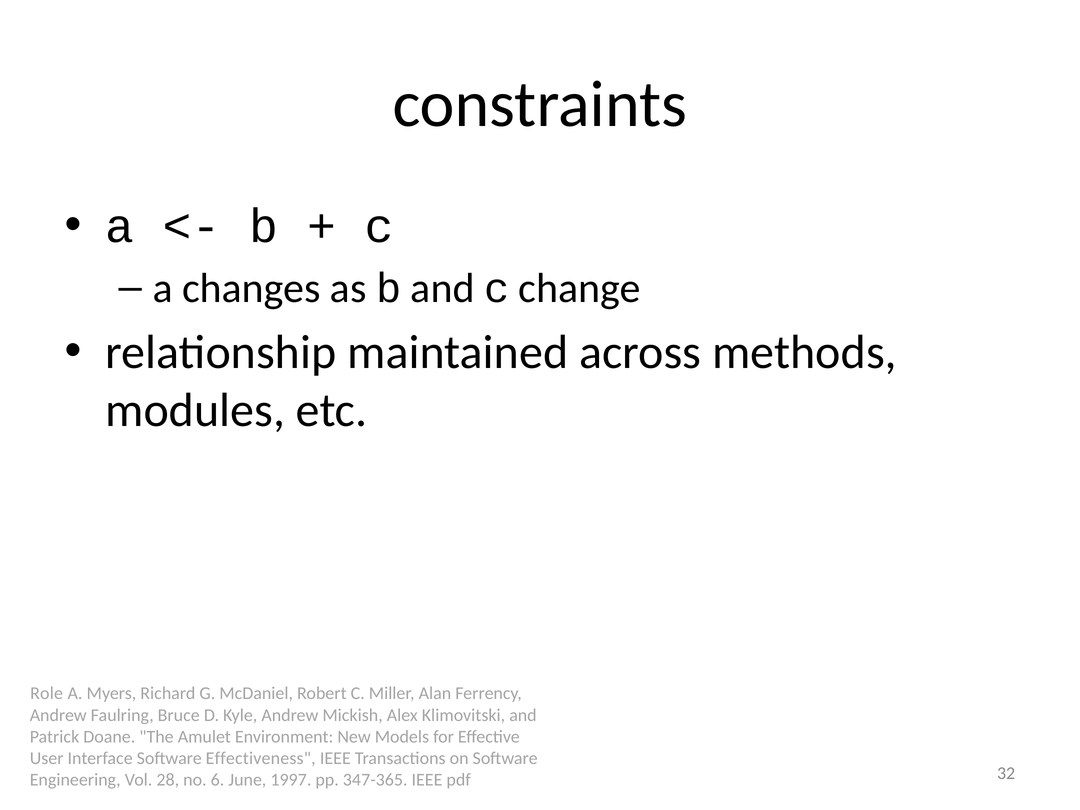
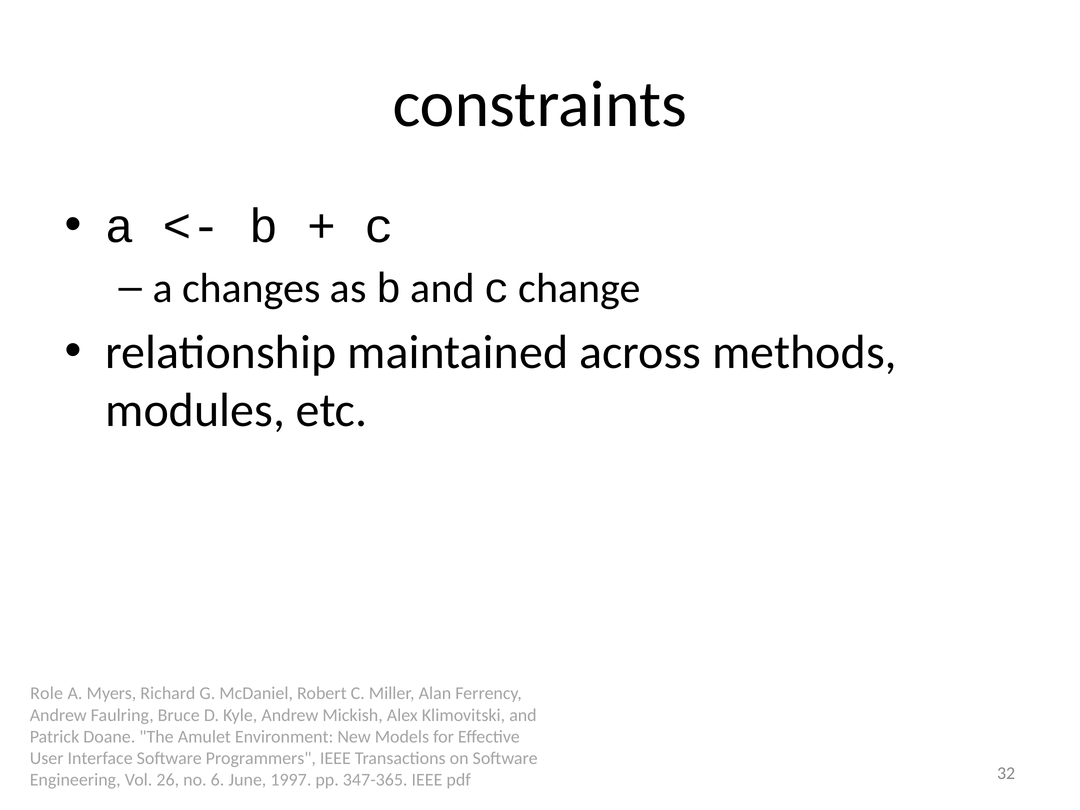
Effectiveness: Effectiveness -> Programmers (261, 758)
28: 28 -> 26 (168, 780)
